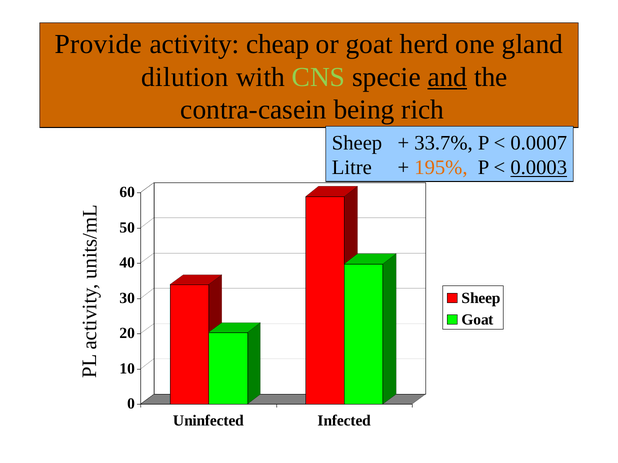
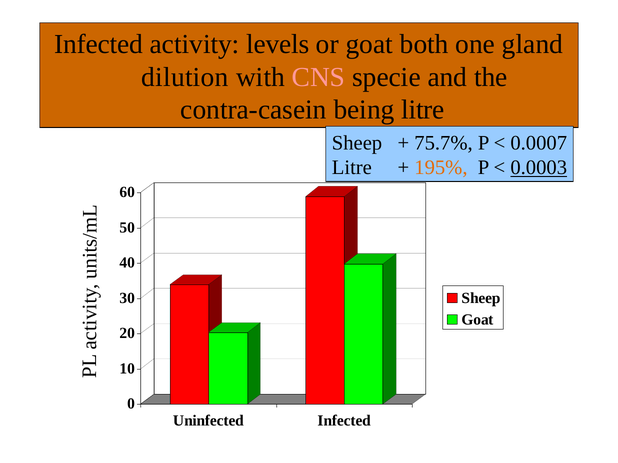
Provide: Provide -> Infected (99, 44)
cheap: cheap -> levels (278, 44)
herd: herd -> both (424, 44)
CNS colour: light green -> pink (318, 77)
and underline: present -> none (447, 77)
being rich: rich -> litre (423, 110)
33.7%: 33.7% -> 75.7% (444, 143)
